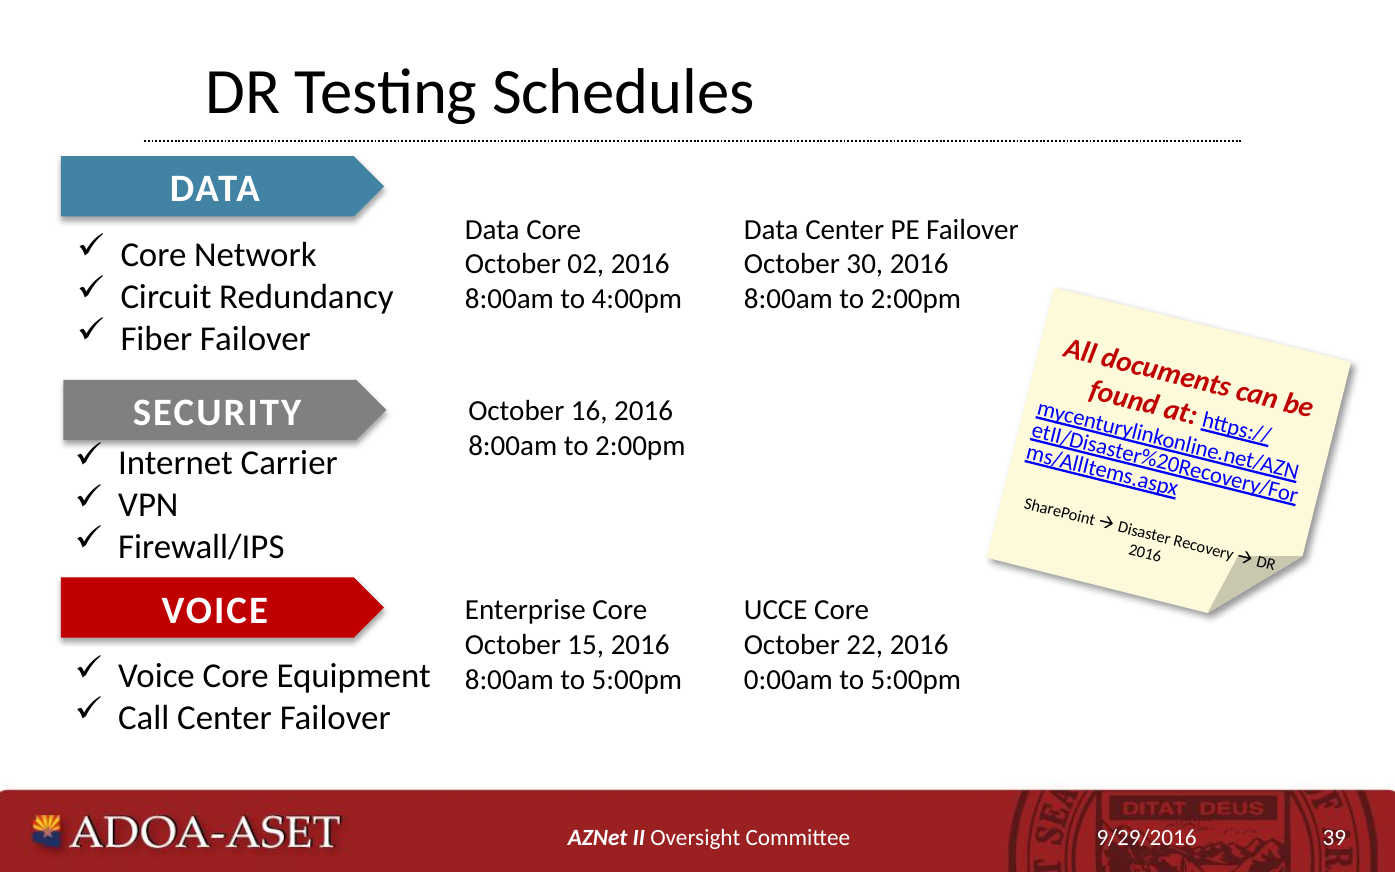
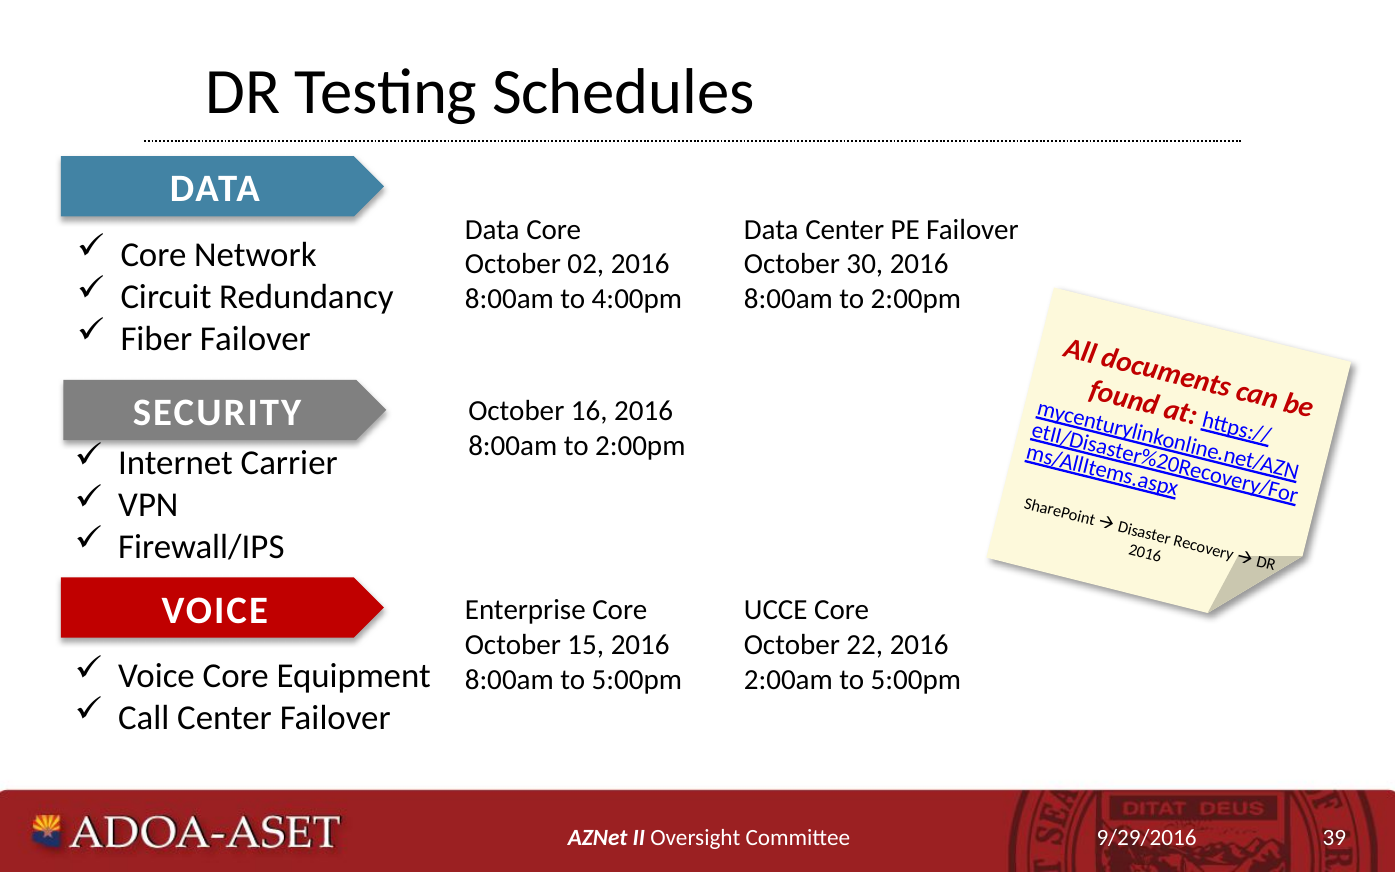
0:00am: 0:00am -> 2:00am (788, 680)
